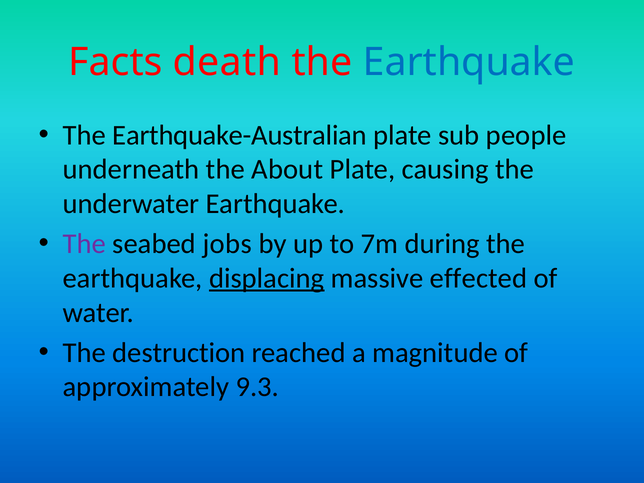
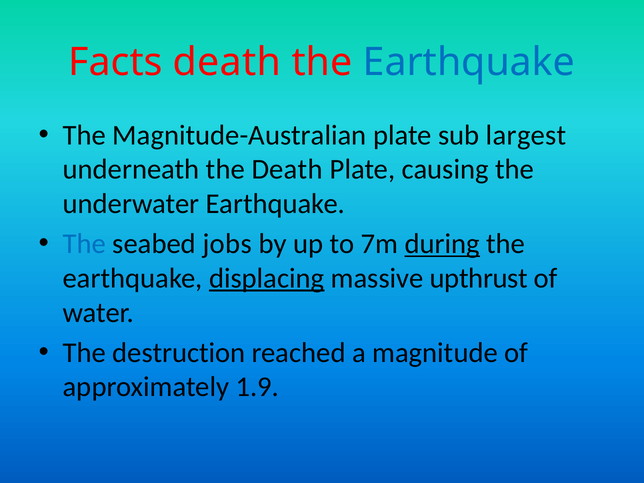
Earthquake-Australian: Earthquake-Australian -> Magnitude-Australian (239, 135)
people: people -> largest (526, 135)
the About: About -> Death (287, 169)
The colour: purple -> blue (84, 244)
during underline: none -> present (442, 244)
effected: effected -> upthrust (479, 278)
9.3: 9.3 -> 1.9 (257, 387)
